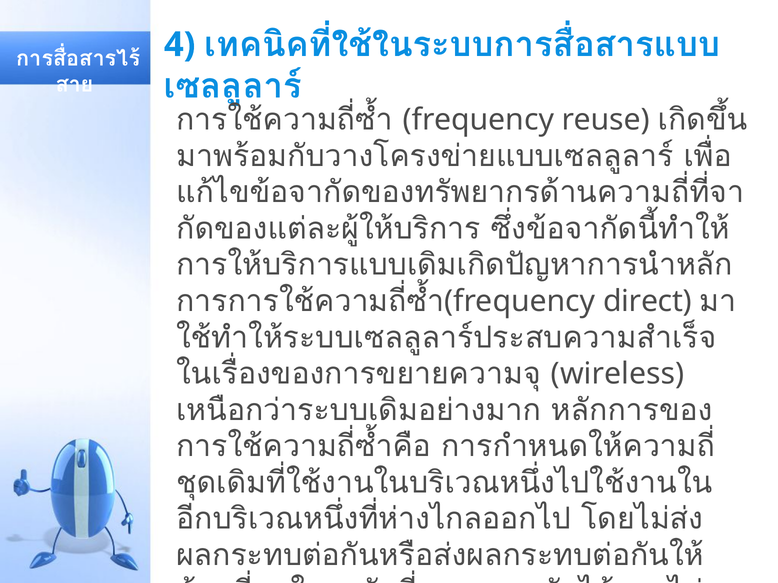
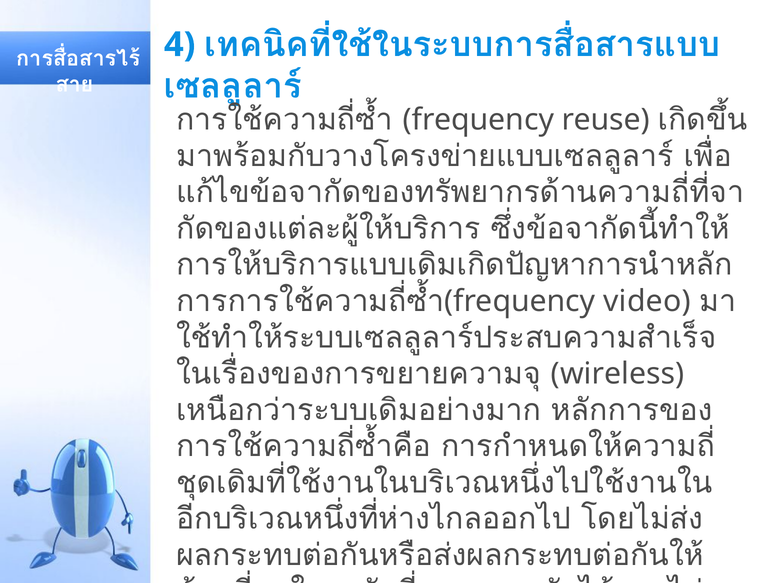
direct: direct -> video (647, 301)
